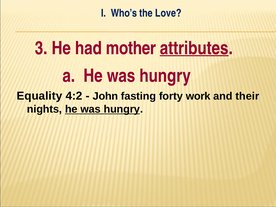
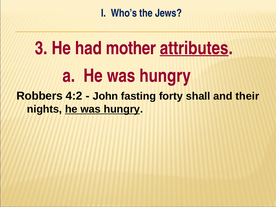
Love: Love -> Jews (168, 13)
Equality: Equality -> Robbers (40, 96)
work: work -> shall (198, 96)
